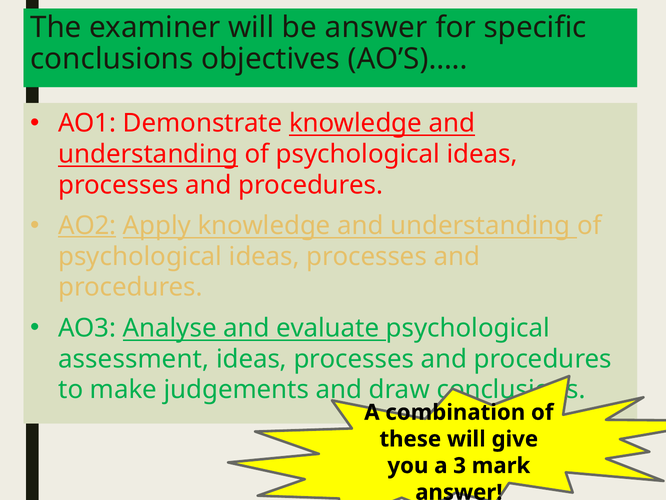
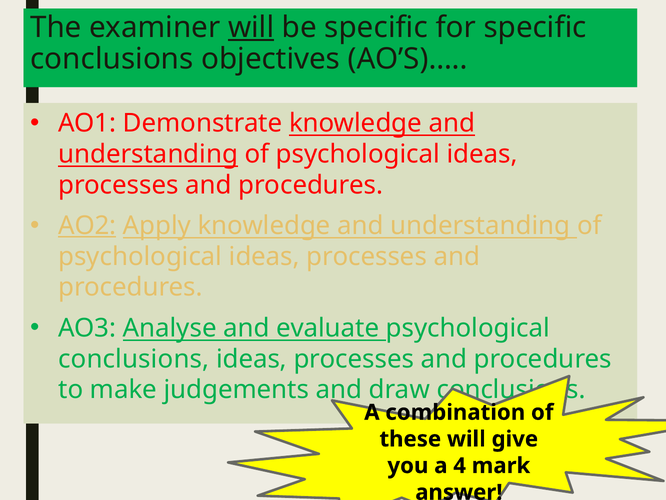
will underline: none -> present (251, 27)
be answer: answer -> specific (376, 27)
assessment: assessment -> conclusions (134, 359)
3: 3 -> 4 (460, 465)
